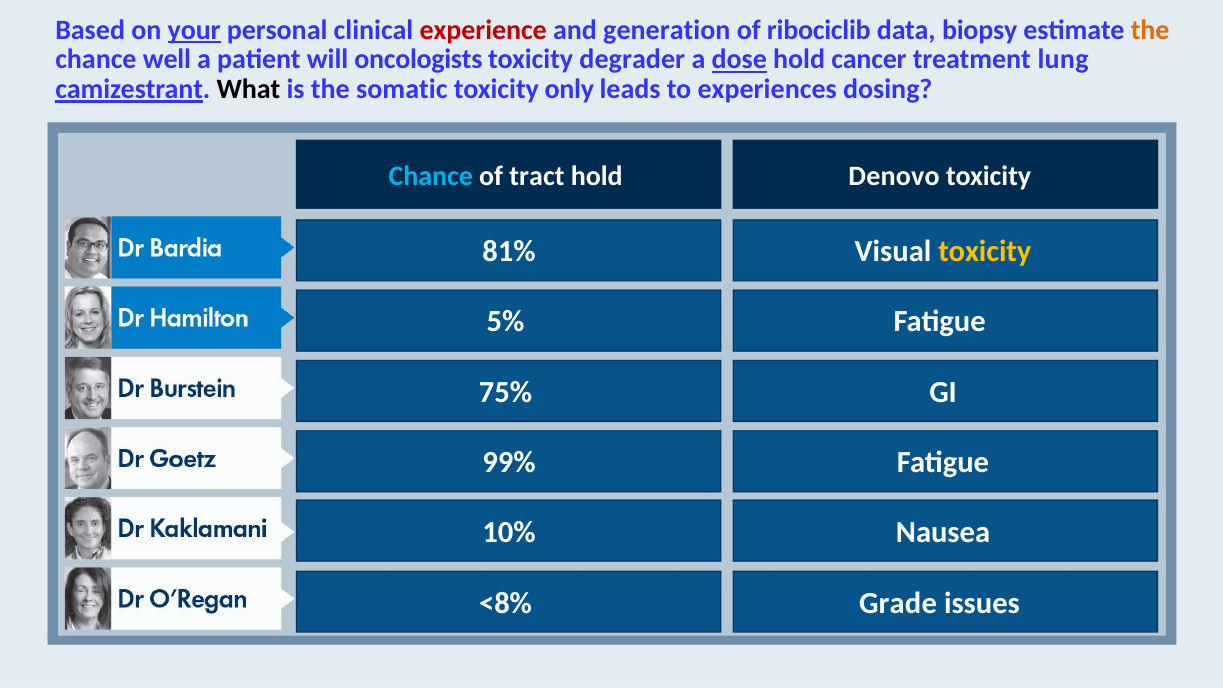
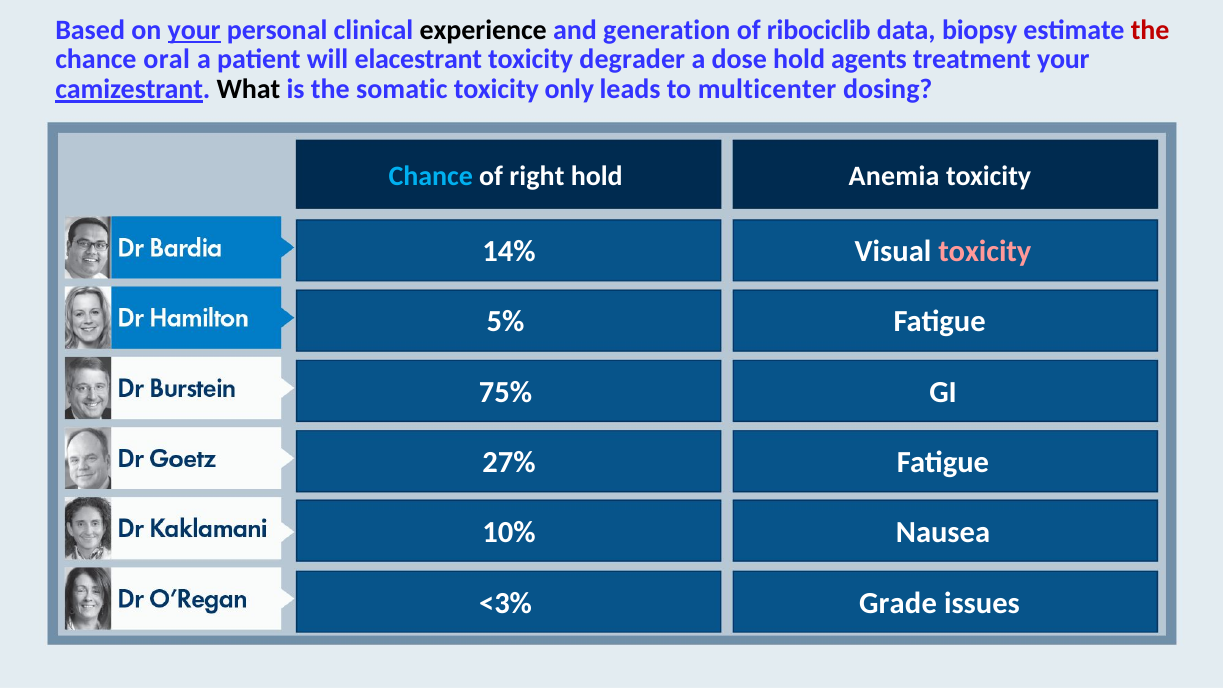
experience colour: red -> black (483, 30)
the colour: orange -> red (1150, 30)
well: well -> oral (167, 60)
oncologists: oncologists -> elacestrant (418, 60)
dose underline: present -> none (739, 60)
cancer: cancer -> agents (869, 60)
treatment lung: lung -> your (1063, 60)
experiences: experiences -> multicenter (767, 89)
tract: tract -> right (537, 176)
Denovo: Denovo -> Anemia (894, 176)
81%: 81% -> 14% (509, 251)
toxicity colour: yellow -> pink (985, 251)
99%: 99% -> 27% (509, 462)
<8%: <8% -> <3% (506, 604)
